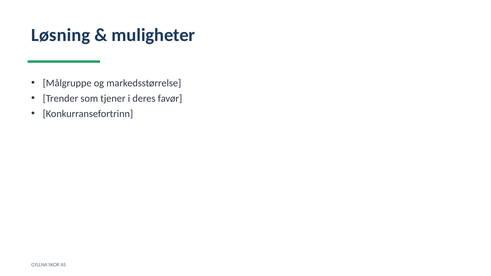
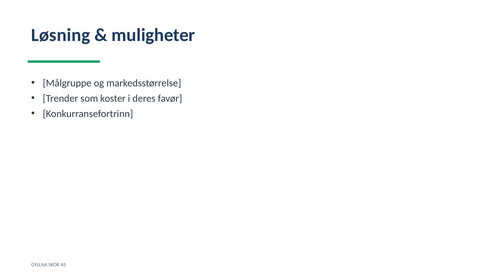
tjener: tjener -> koster (113, 99)
